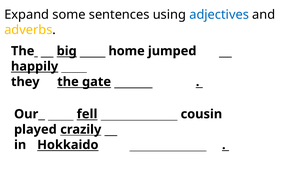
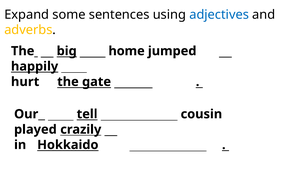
they: they -> hurt (25, 82)
fell: fell -> tell (87, 114)
